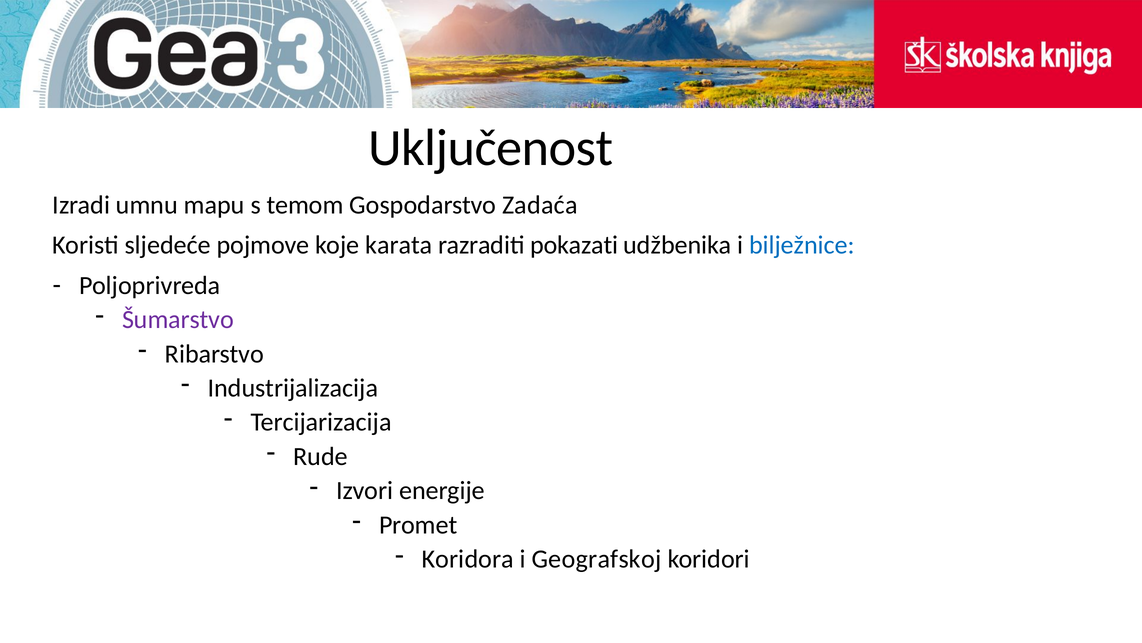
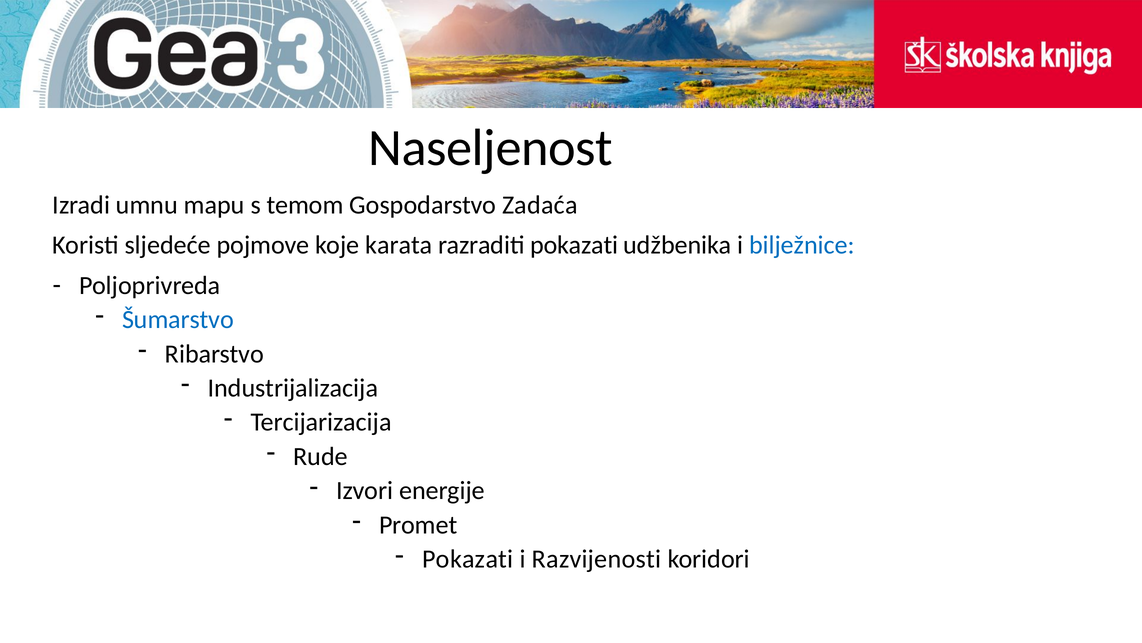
Uključenost: Uključenost -> Naseljenost (491, 148)
Šumarstvo colour: purple -> blue (178, 319)
Koridora: Koridora -> Pokazati (468, 559)
Geografskoj: Geografskoj -> Razvijenosti (597, 559)
